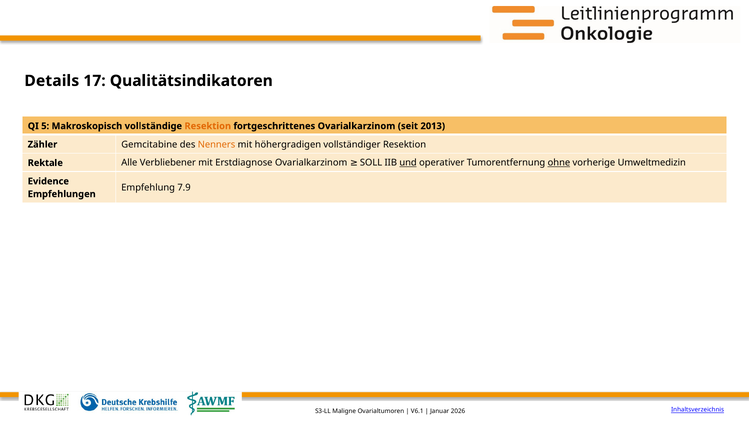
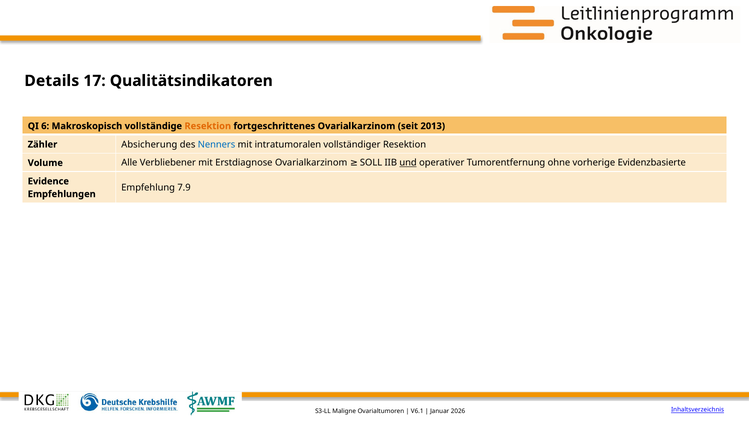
5: 5 -> 6 (45, 126)
Gemcitabine: Gemcitabine -> Absicherung (149, 144)
Nenners colour: orange -> blue (217, 144)
höhergradigen: höhergradigen -> intratumoralen (288, 144)
Rektale: Rektale -> Volume (45, 163)
ohne underline: present -> none (559, 163)
Umweltmedizin: Umweltmedizin -> Evidenzbasierte (652, 163)
